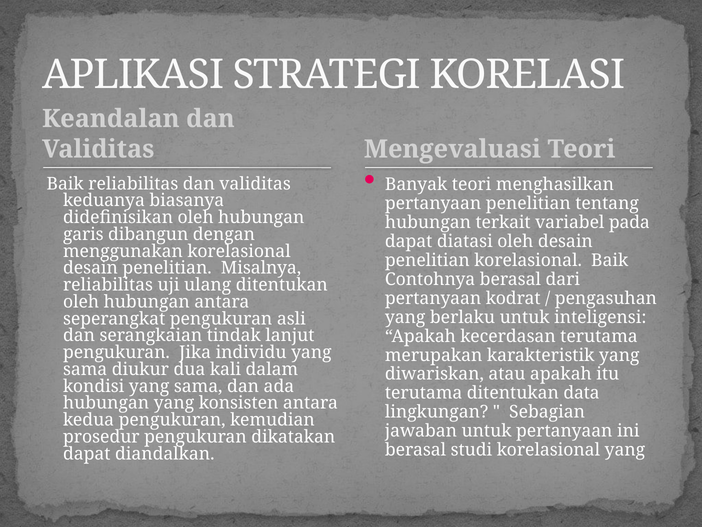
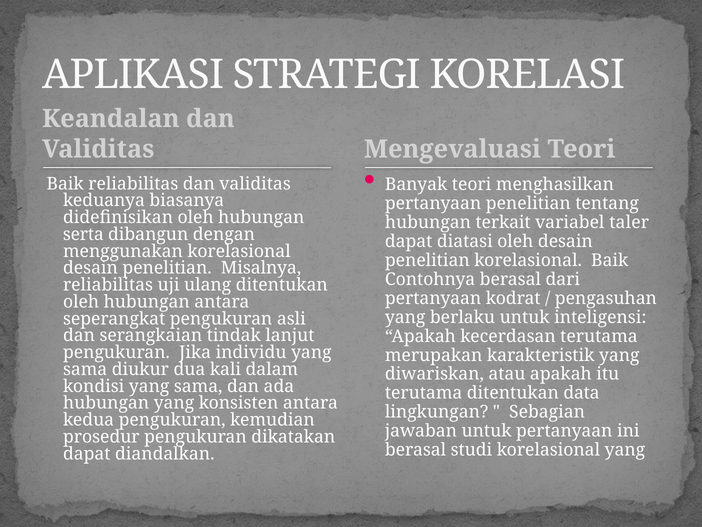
pada: pada -> taler (629, 222)
garis: garis -> serta (83, 234)
